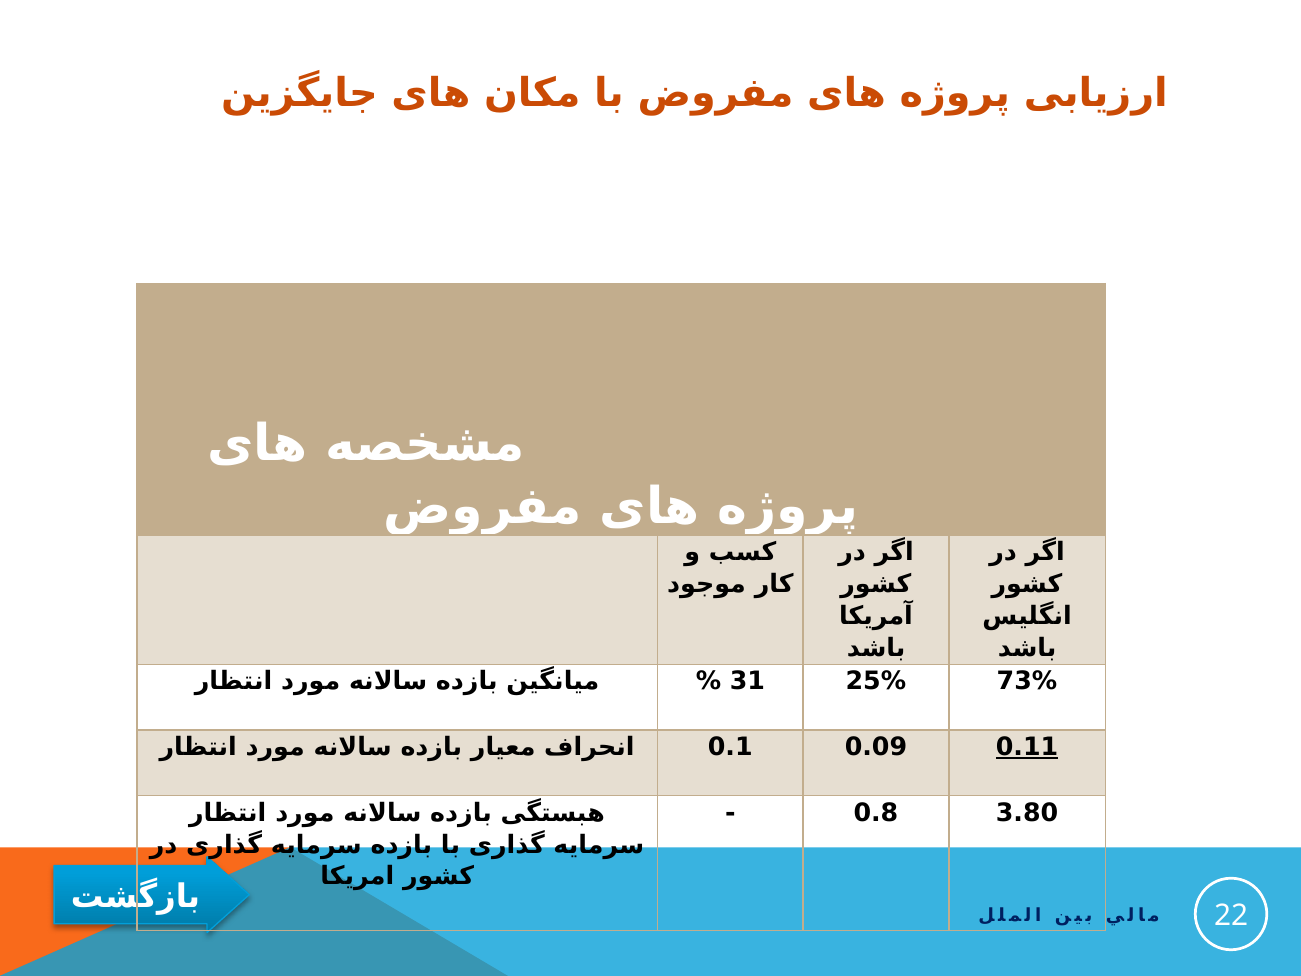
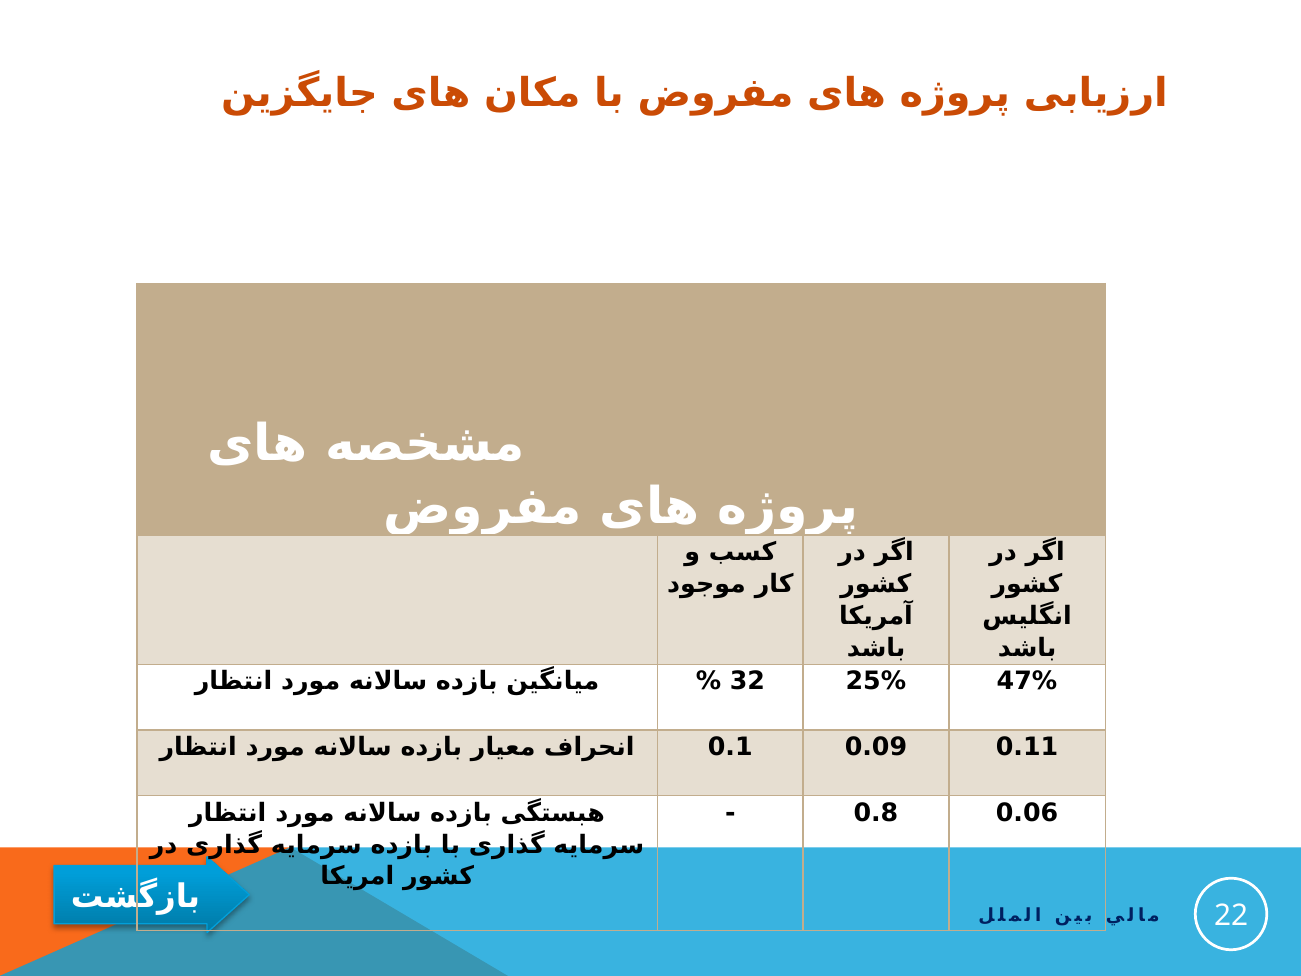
31: 31 -> 32 (747, 681)
73%: 73% -> 47% (1027, 681)
0.11 underline: present -> none (1027, 747)
3.80: 3.80 -> 0.06 (1027, 813)
